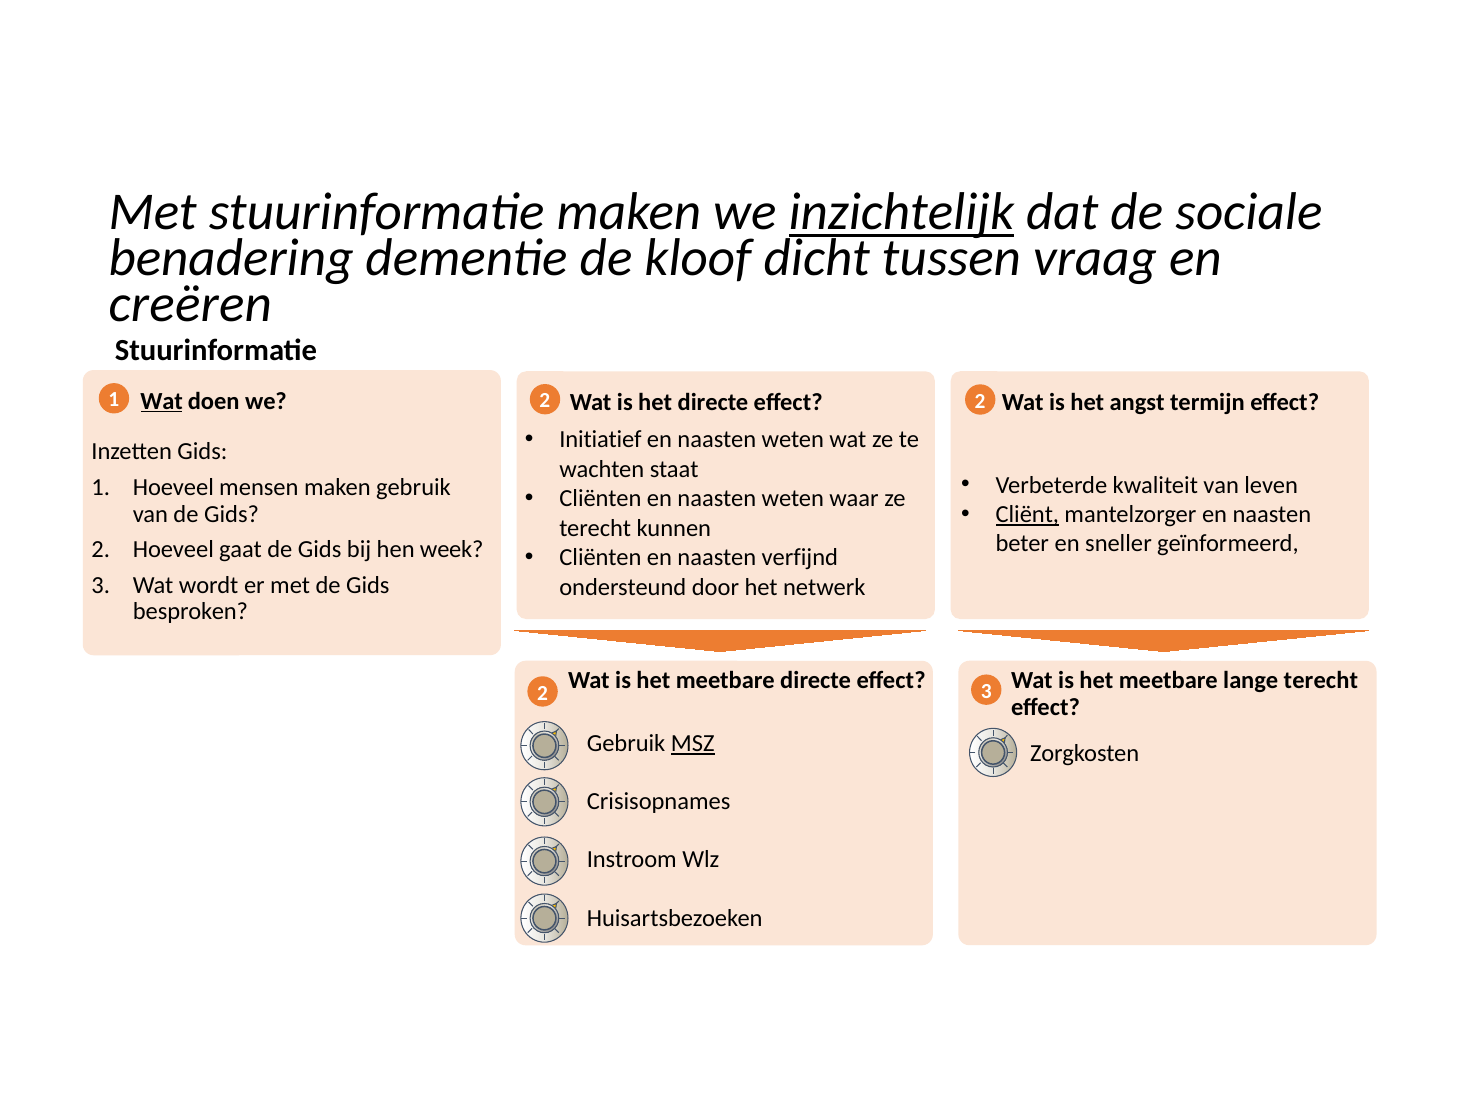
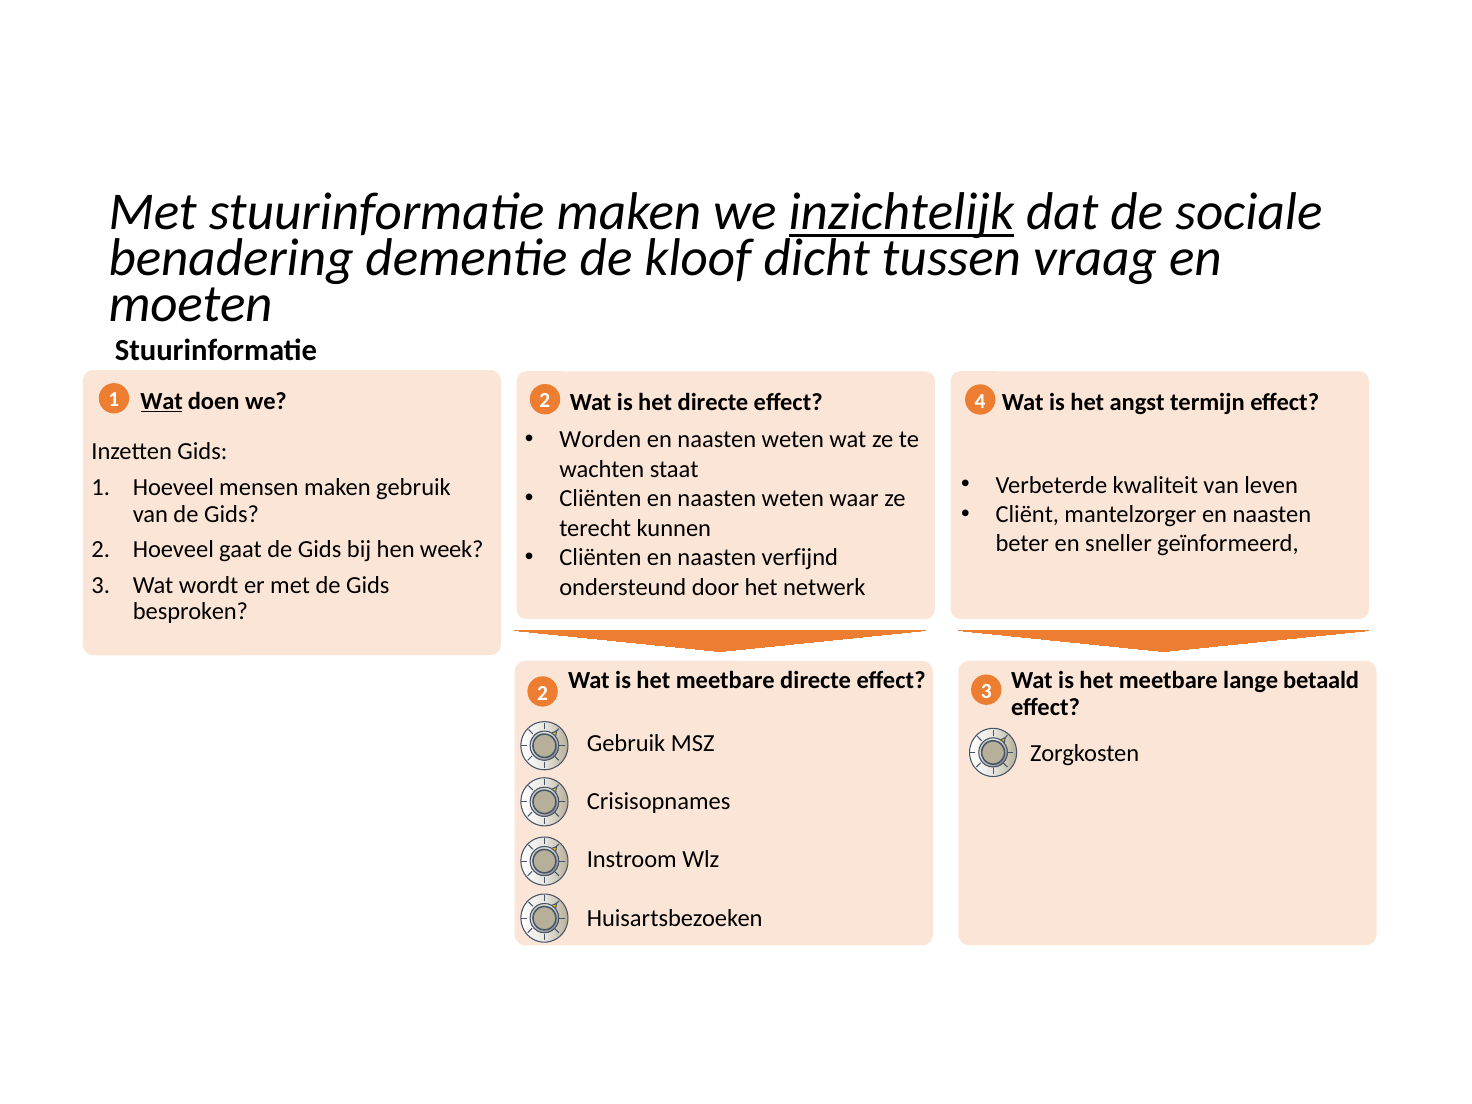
creëren: creëren -> moeten (191, 304)
1 2: 2 -> 4 (980, 401)
Initiatief: Initiatief -> Worden (600, 440)
Cliënt underline: present -> none (1027, 514)
lange terecht: terecht -> betaald (1321, 680)
MSZ underline: present -> none (693, 743)
